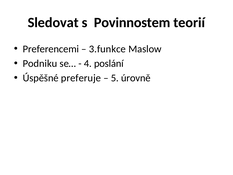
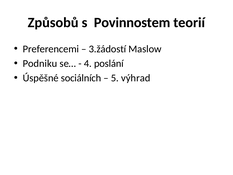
Sledovat: Sledovat -> Způsobů (53, 23)
3.funkce: 3.funkce -> 3.žádostí (107, 49)
preferuje: preferuje -> sociálních (81, 78)
úrovně: úrovně -> výhrad (136, 78)
